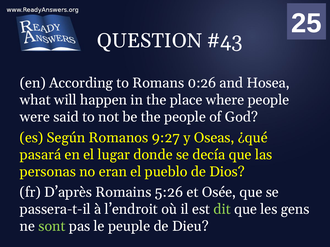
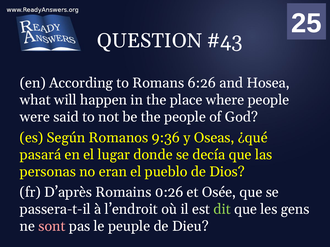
0:26: 0:26 -> 6:26 (202, 83)
9:27: 9:27 -> 9:36 (166, 138)
5:26: 5:26 -> 0:26 (169, 193)
sont colour: light green -> pink (52, 227)
